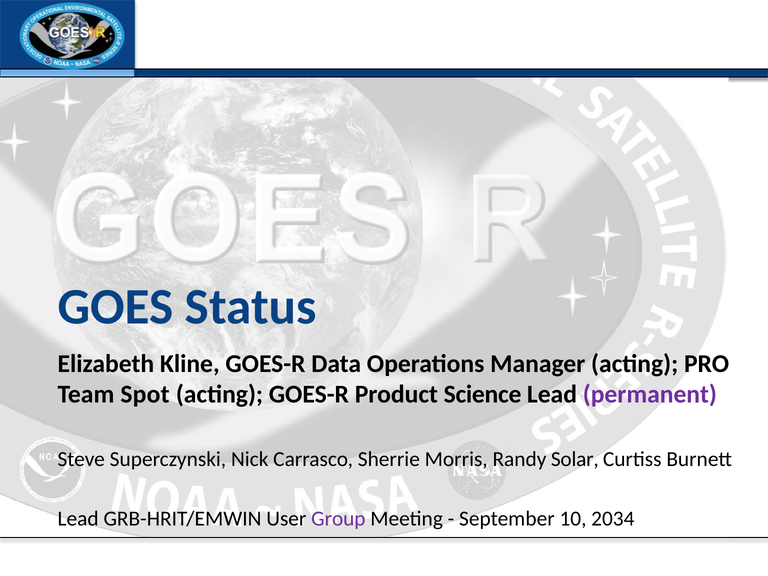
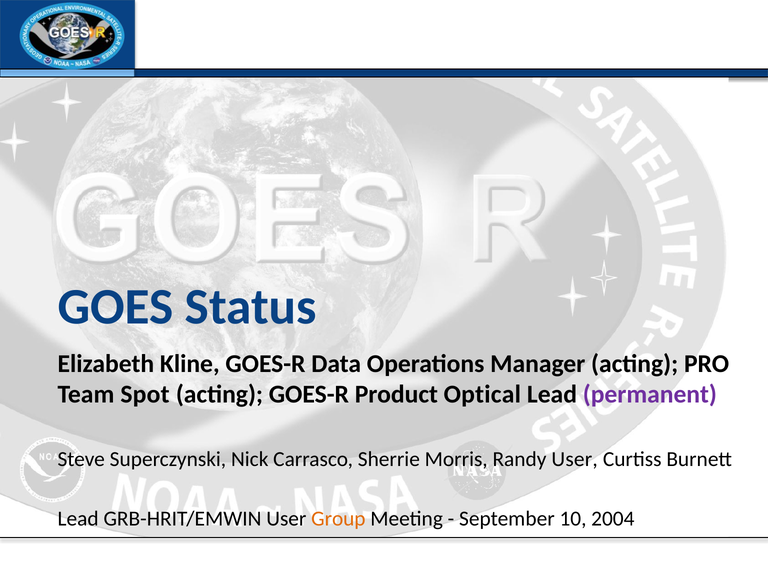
Science: Science -> Optical (482, 394)
Randy Solar: Solar -> User (575, 459)
Group colour: purple -> orange (338, 519)
2034: 2034 -> 2004 (613, 519)
